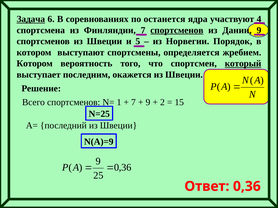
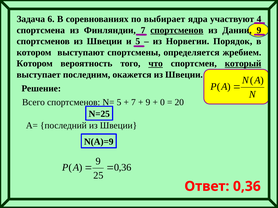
Задача underline: present -> none (31, 19)
останется: останется -> выбирает (165, 19)
что underline: none -> present (156, 64)
1: 1 -> 5 (119, 103)
2: 2 -> 0 (162, 103)
15: 15 -> 20 (179, 103)
